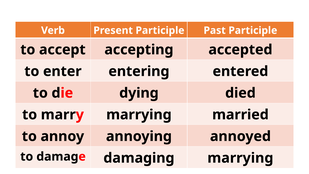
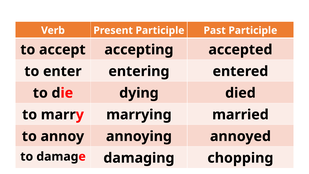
damaging marrying: marrying -> chopping (240, 158)
